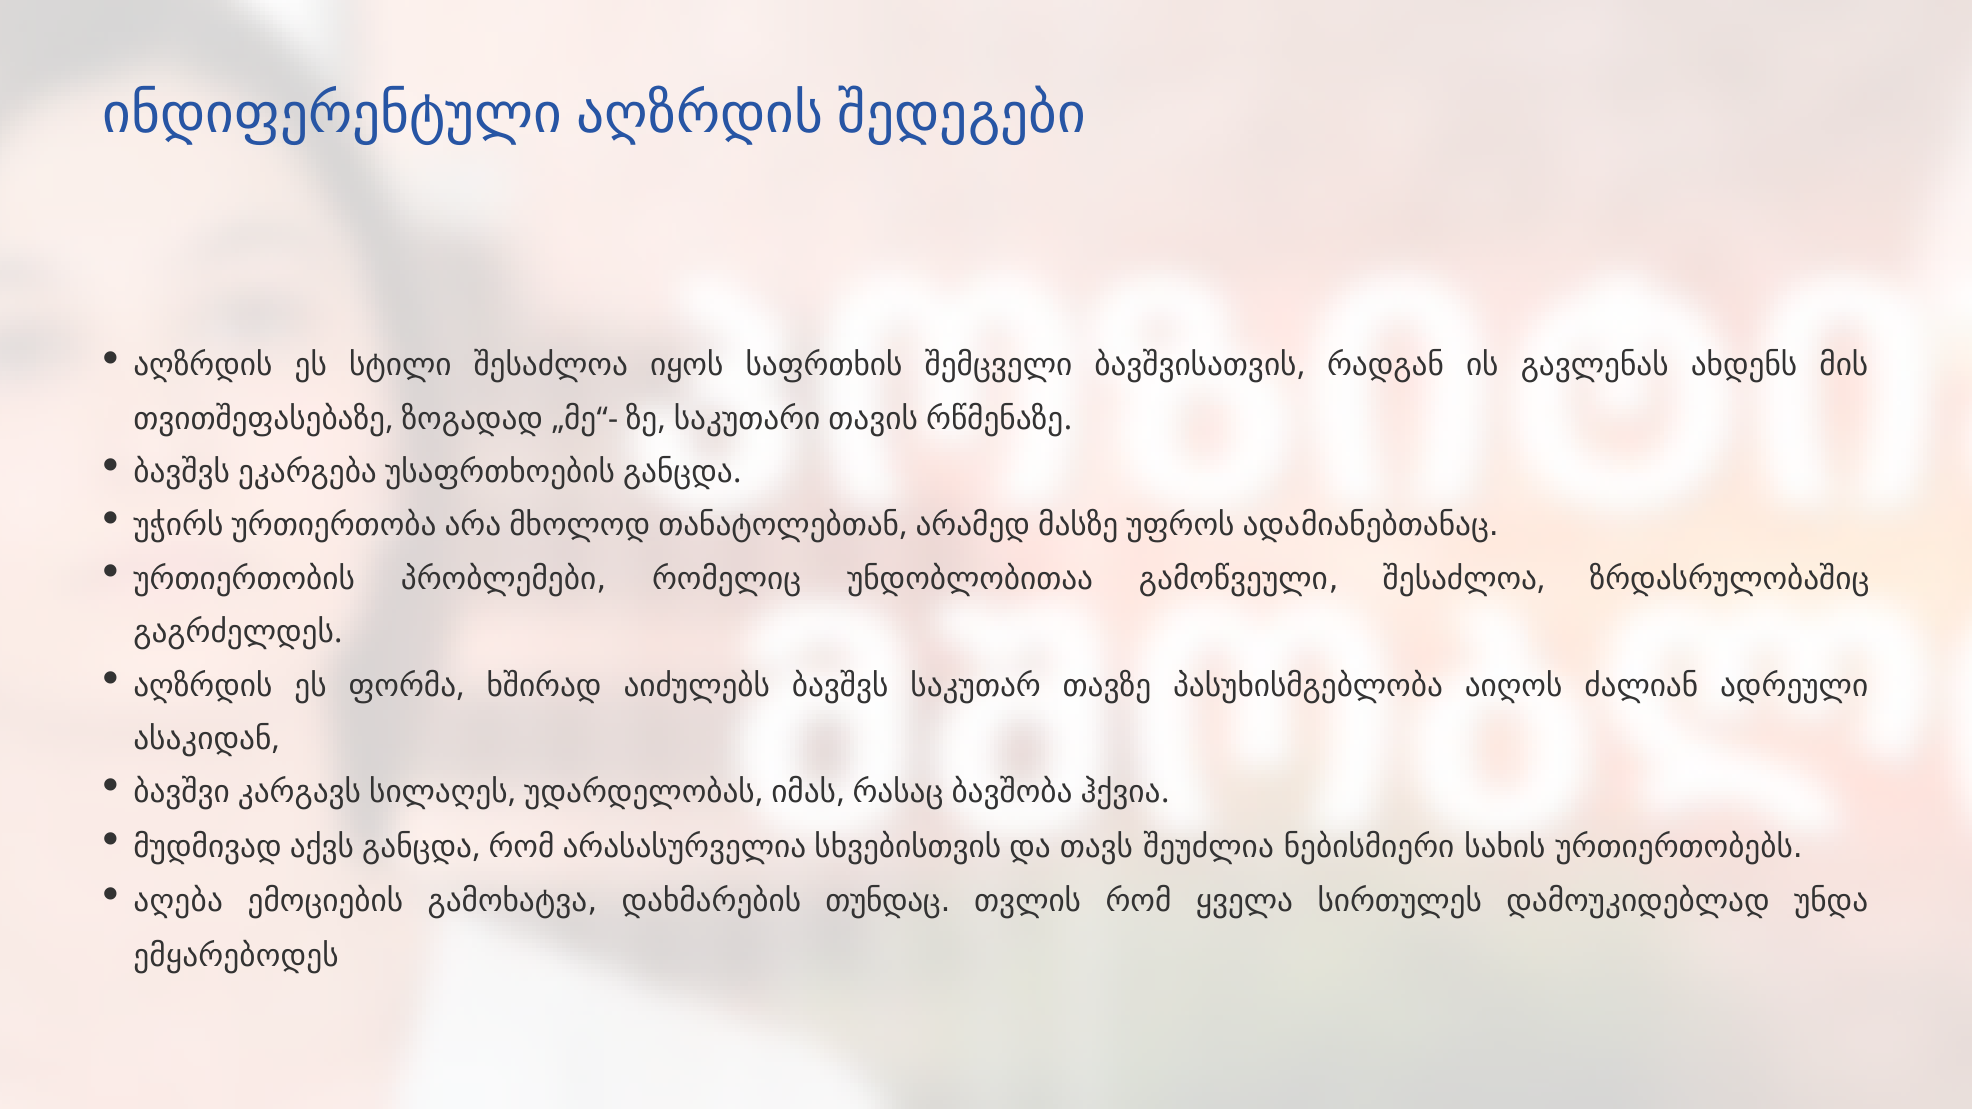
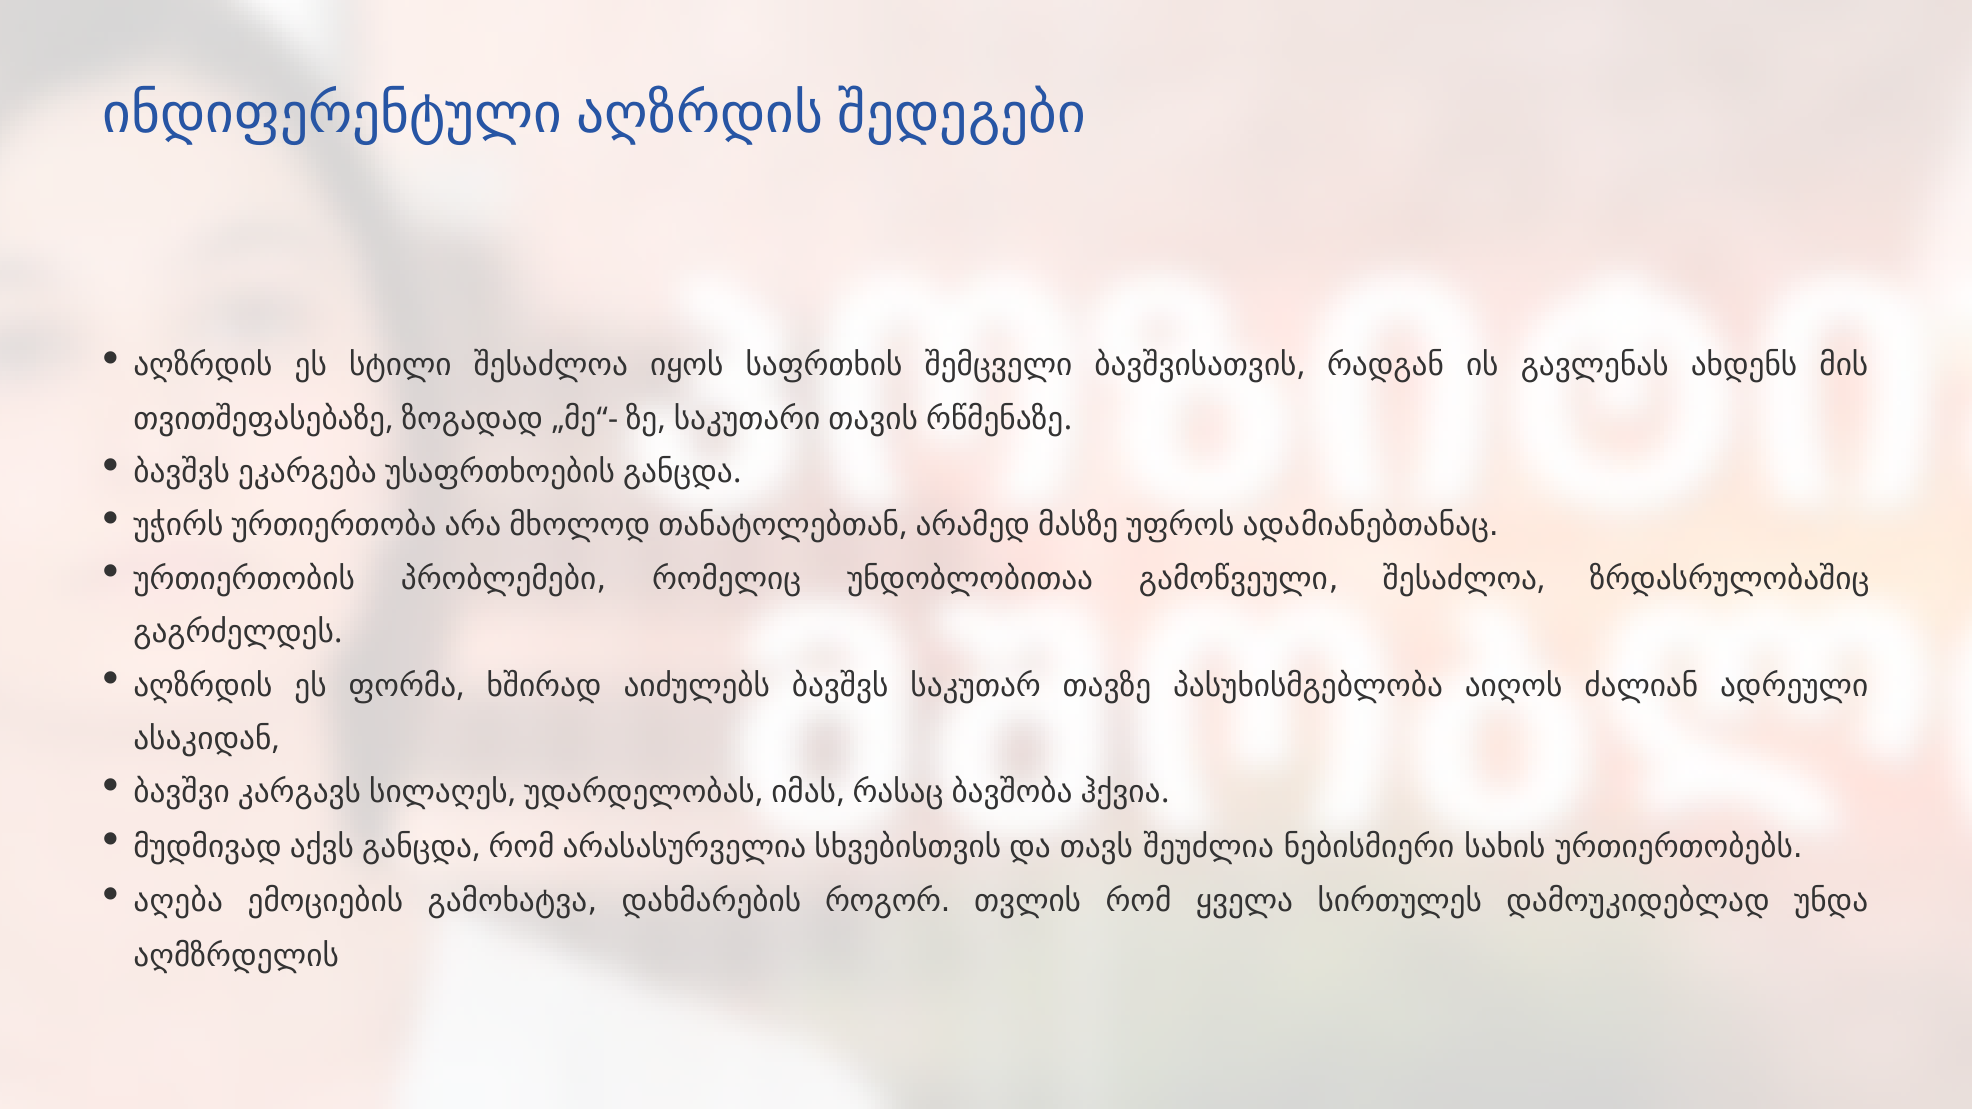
თუნდაც: თუნდაც -> როგორ (888, 902)
ემყარებოდეს: ემყარებოდეს -> აღმზრდელის (236, 956)
